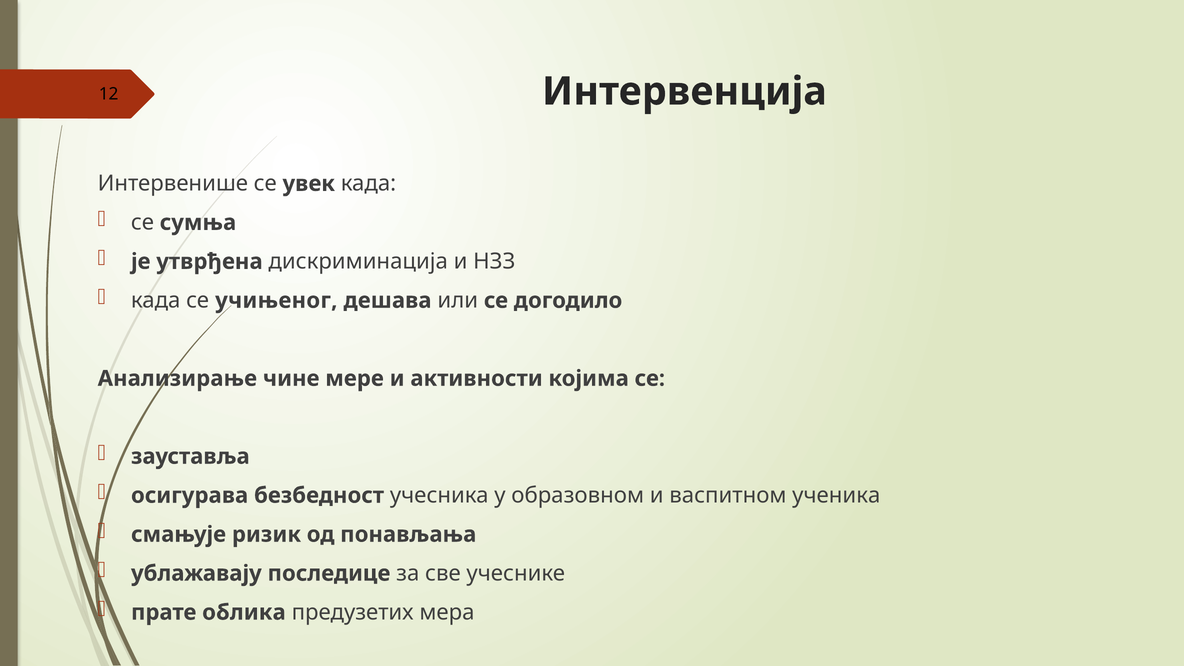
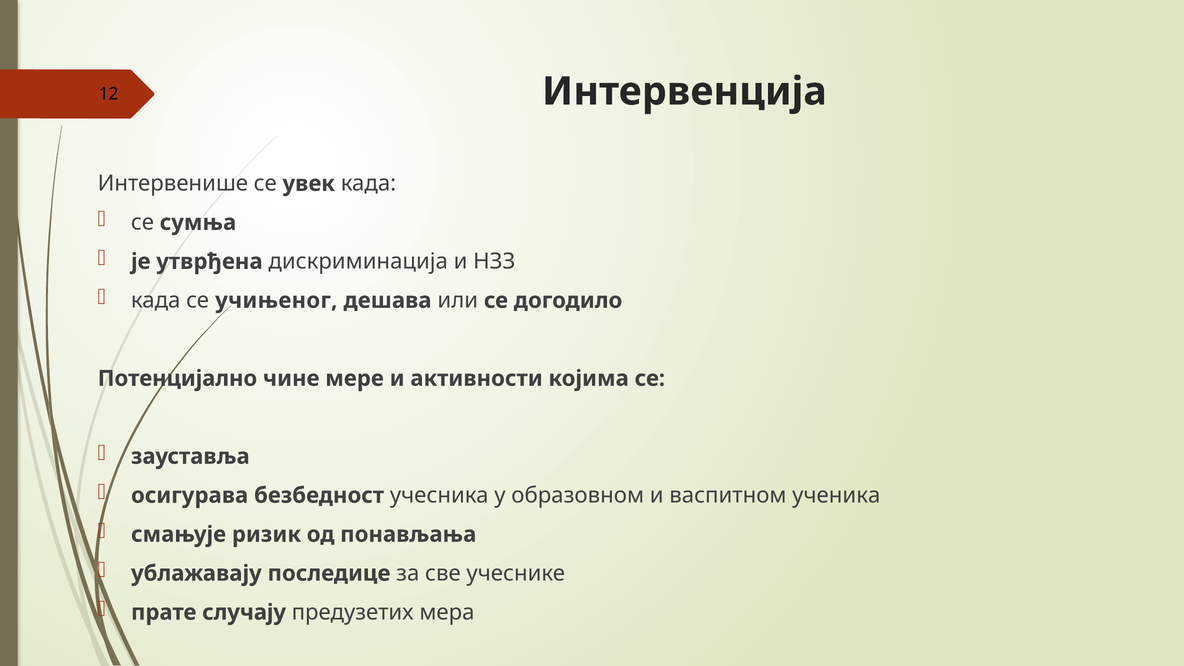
Анализирање: Анализирање -> Потенцијално (177, 378)
облика: облика -> случају (244, 612)
